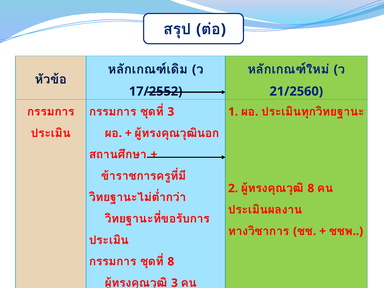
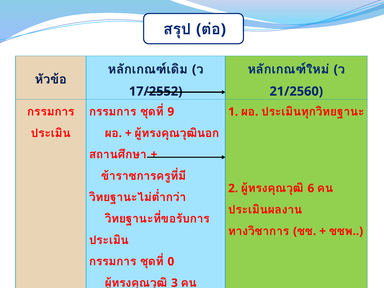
3: 3 -> 9 (171, 112)
8: 8 -> 6 (311, 188)
8: 8 -> 0 (171, 262)
